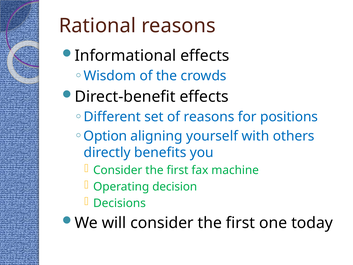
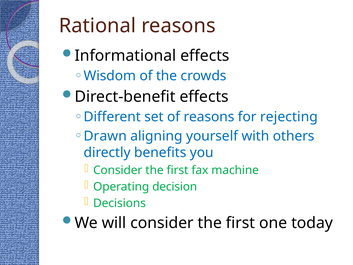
positions: positions -> rejecting (289, 117)
Option: Option -> Drawn (105, 136)
